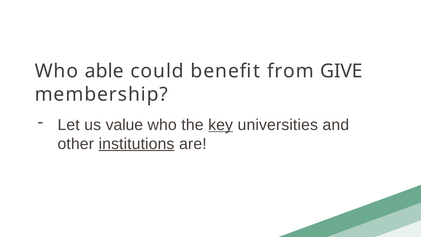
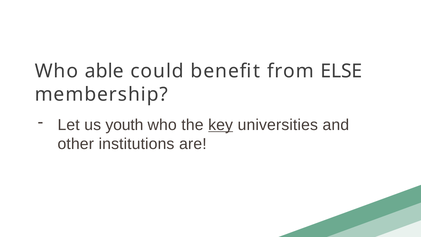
GIVE: GIVE -> ELSE (341, 71)
value: value -> youth (124, 125)
institutions underline: present -> none (136, 144)
